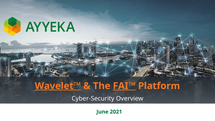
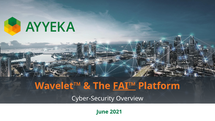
Wavelet™ underline: present -> none (58, 86)
